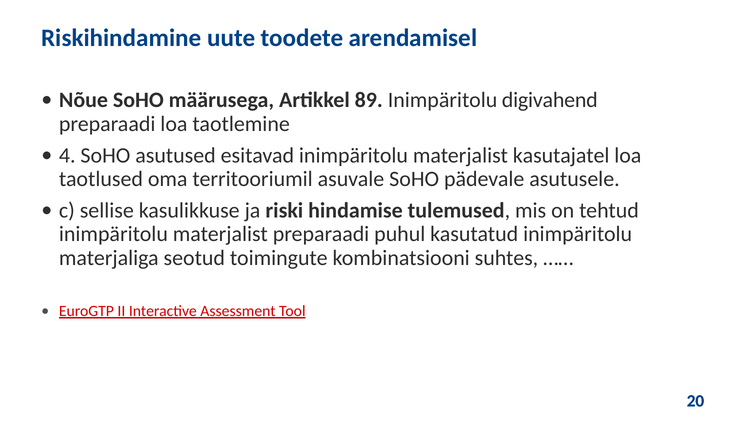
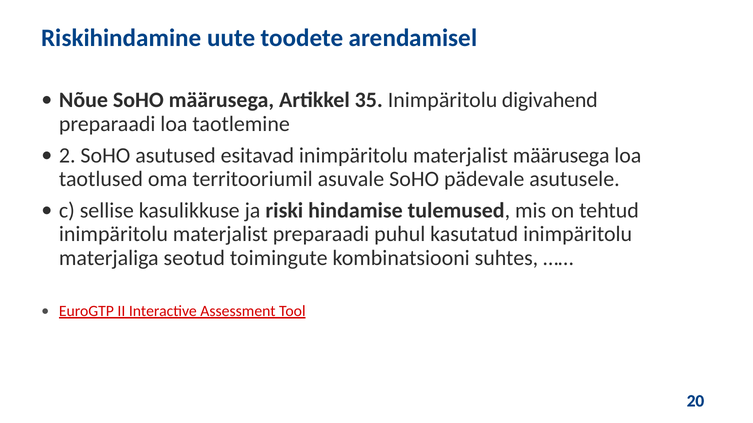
89: 89 -> 35 (369, 100)
4: 4 -> 2 (67, 156)
materjalist kasutajatel: kasutajatel -> määrusega (561, 156)
